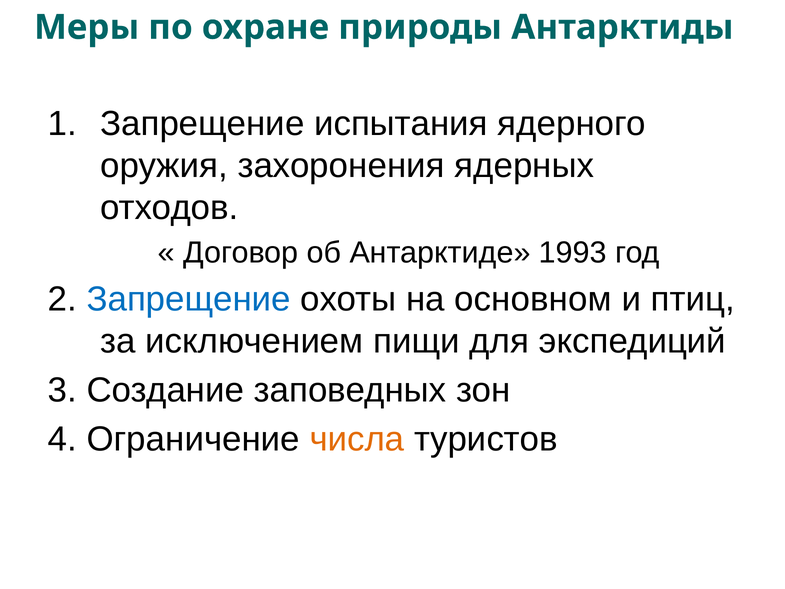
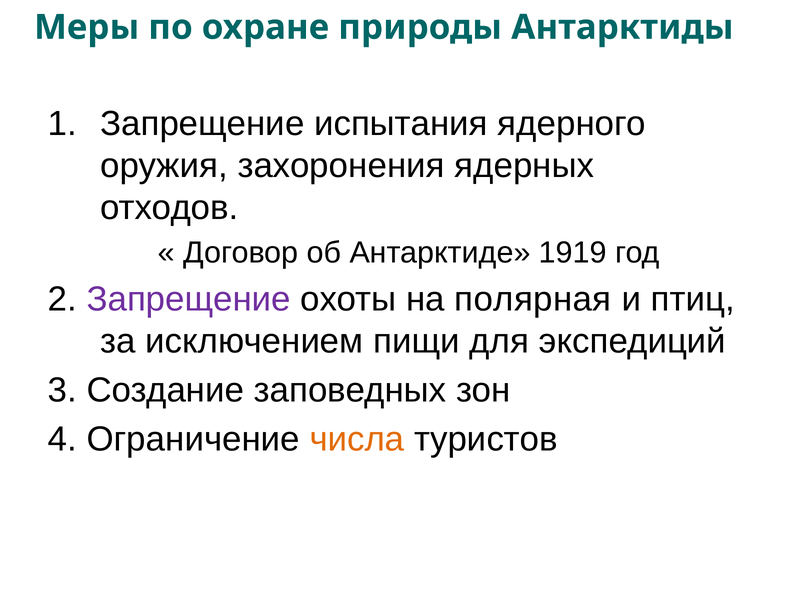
1993: 1993 -> 1919 (573, 253)
Запрещение colour: blue -> purple (189, 299)
основном: основном -> полярная (533, 299)
